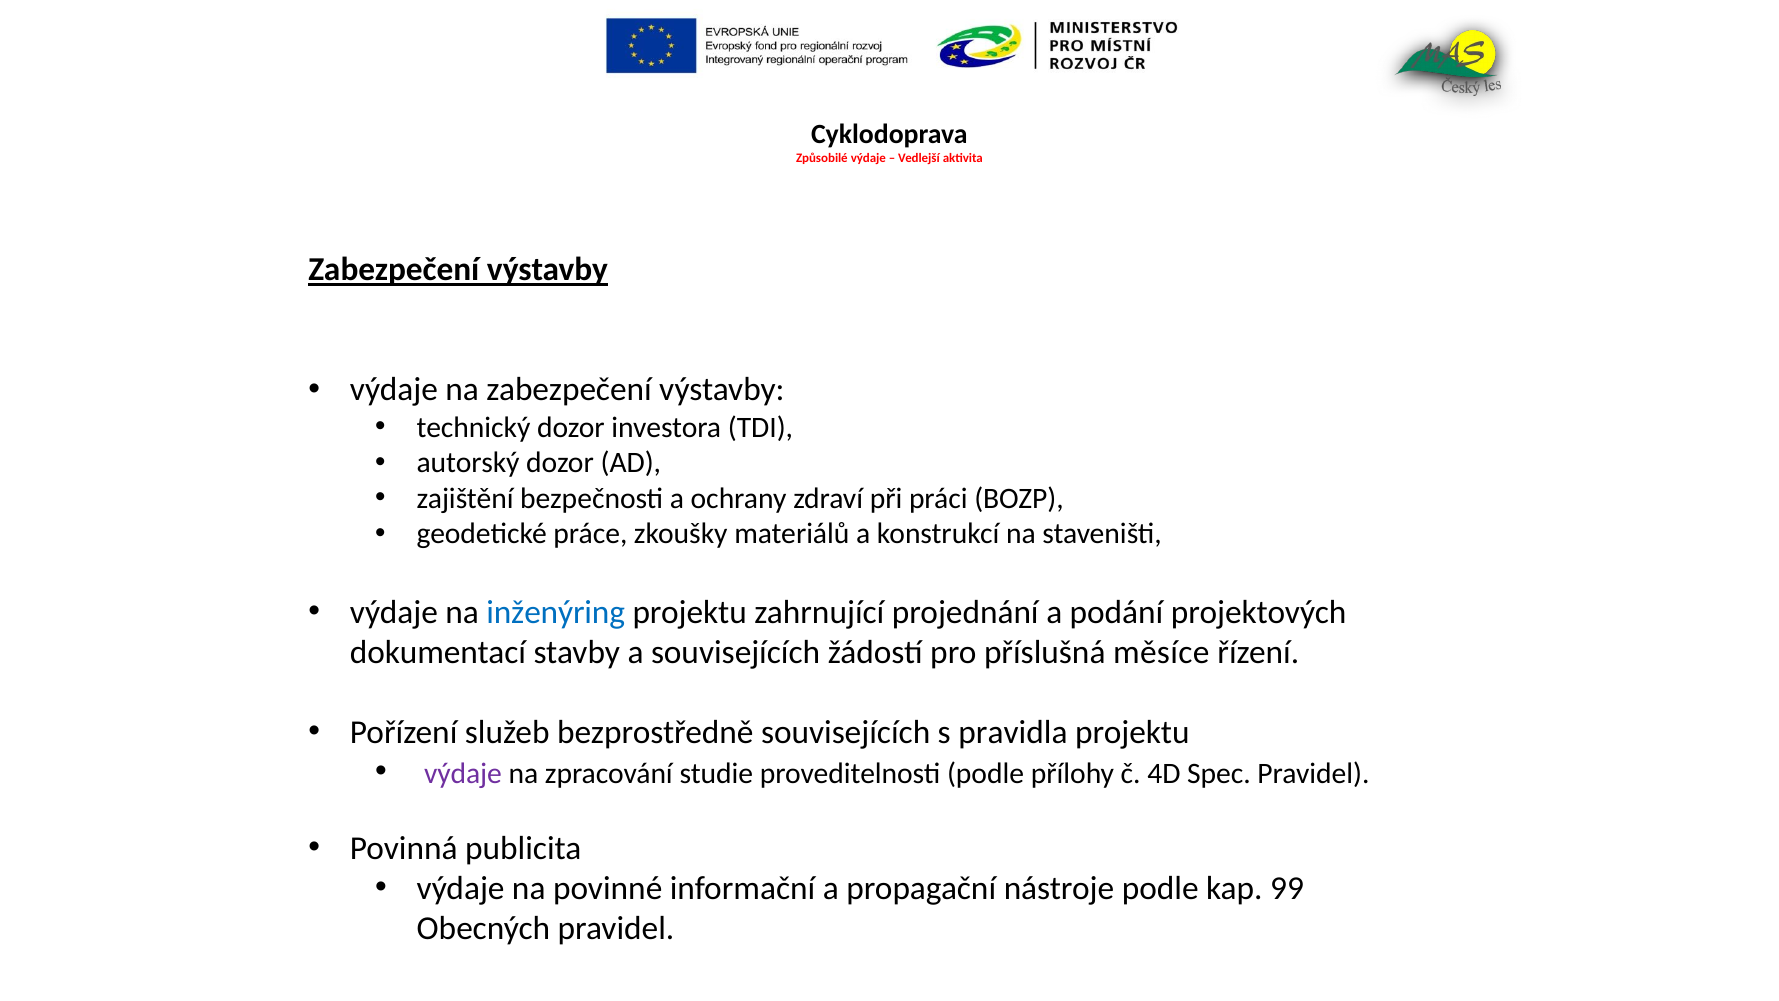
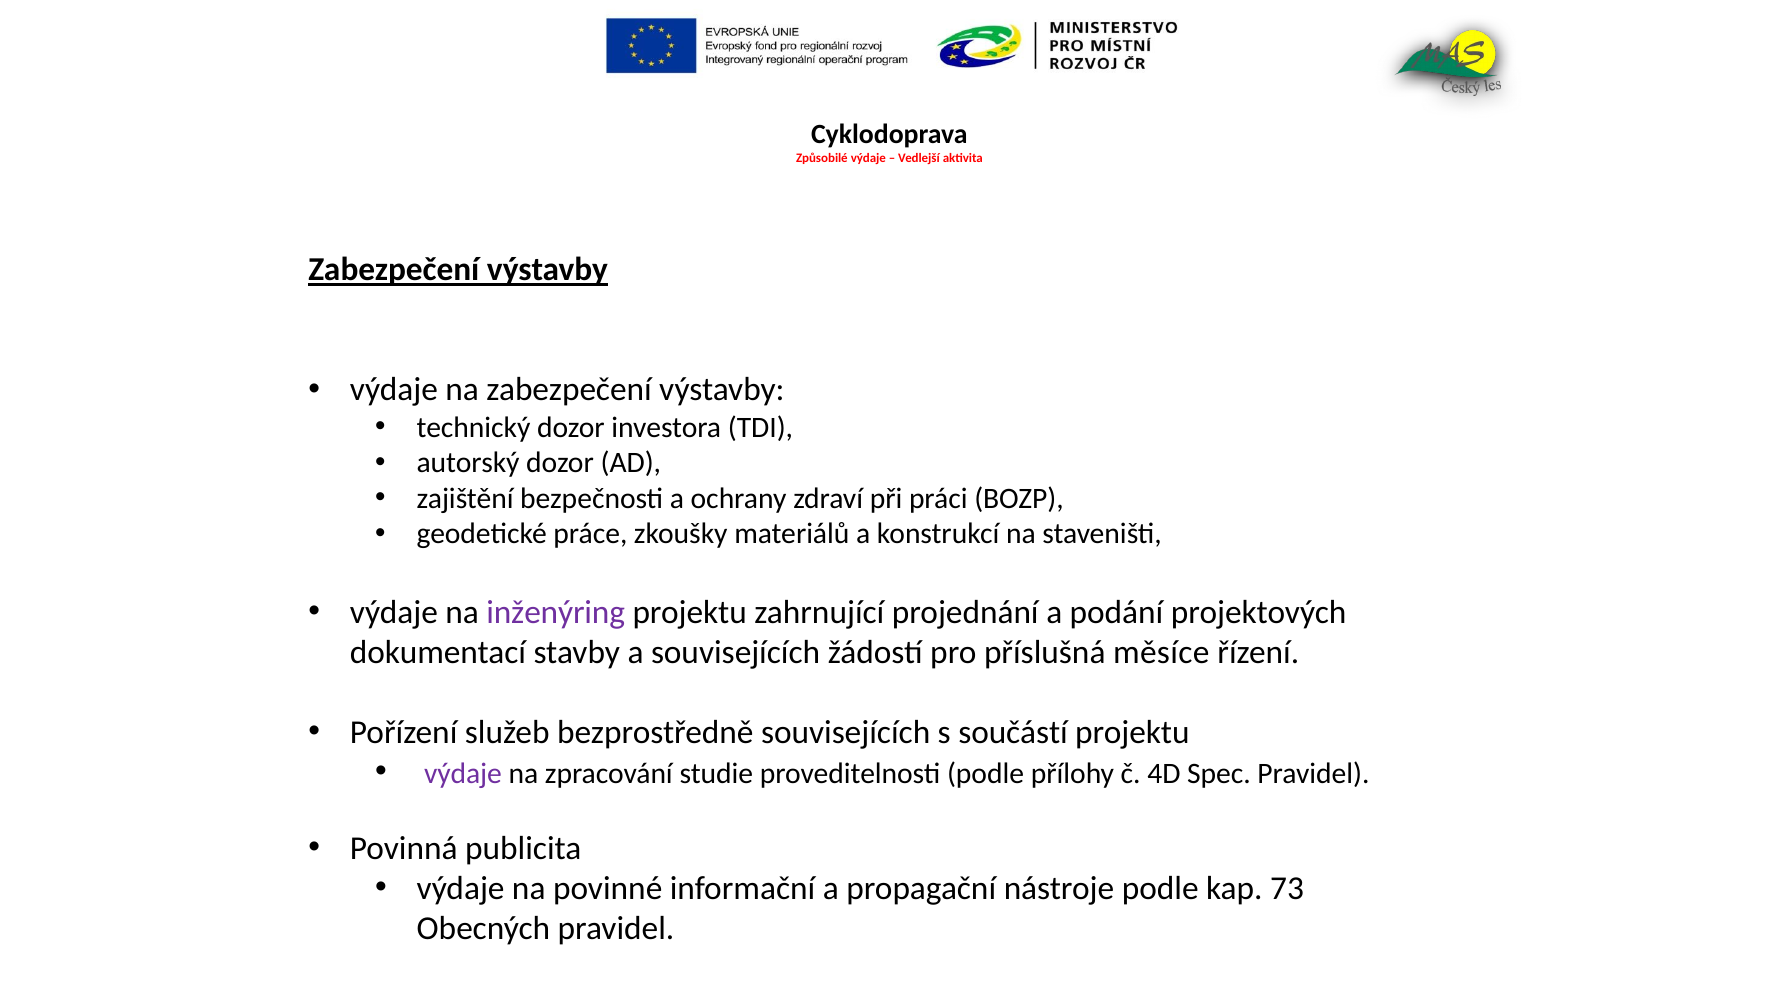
inženýring colour: blue -> purple (556, 612)
pravidla: pravidla -> součástí (1013, 732)
99: 99 -> 73 (1287, 888)
